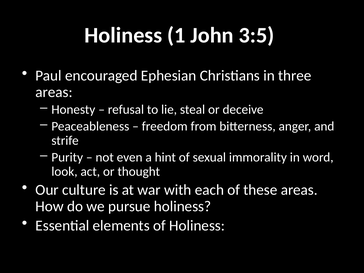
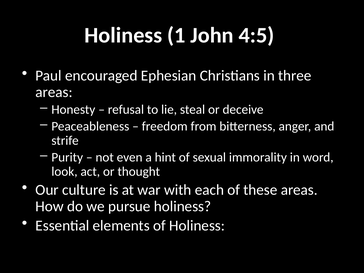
3:5: 3:5 -> 4:5 (256, 35)
